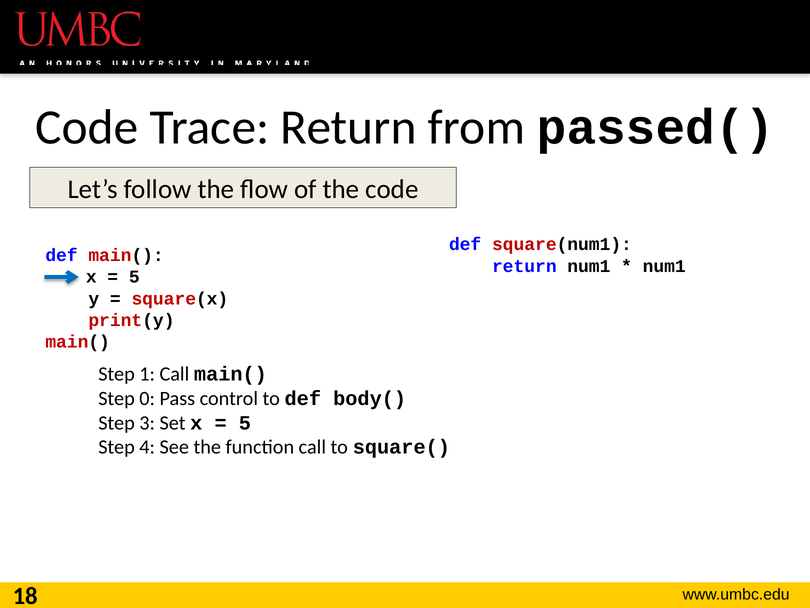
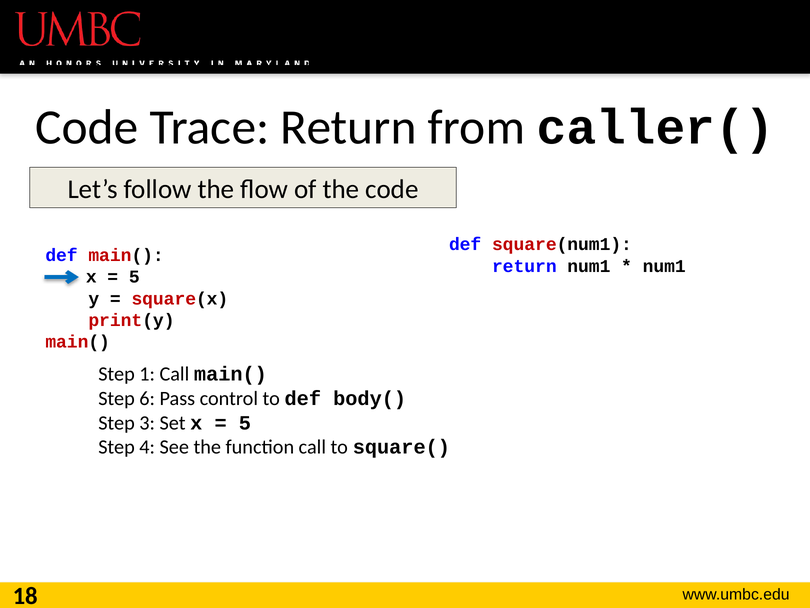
passed(: passed( -> caller( (656, 127)
0: 0 -> 6 (147, 398)
